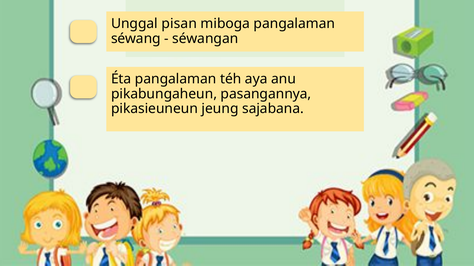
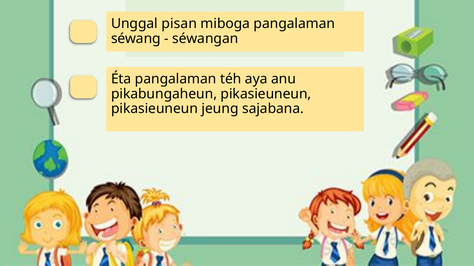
pikabungaheun pasangannya: pasangannya -> pikasieuneun (266, 94)
